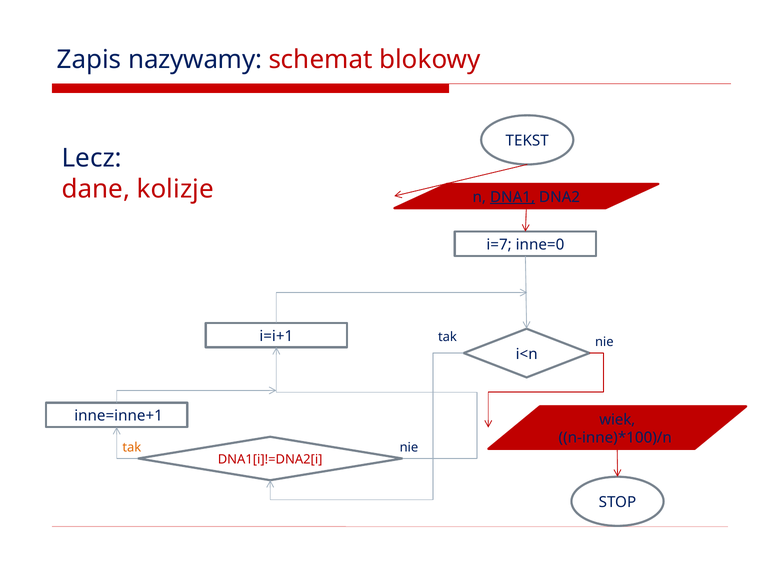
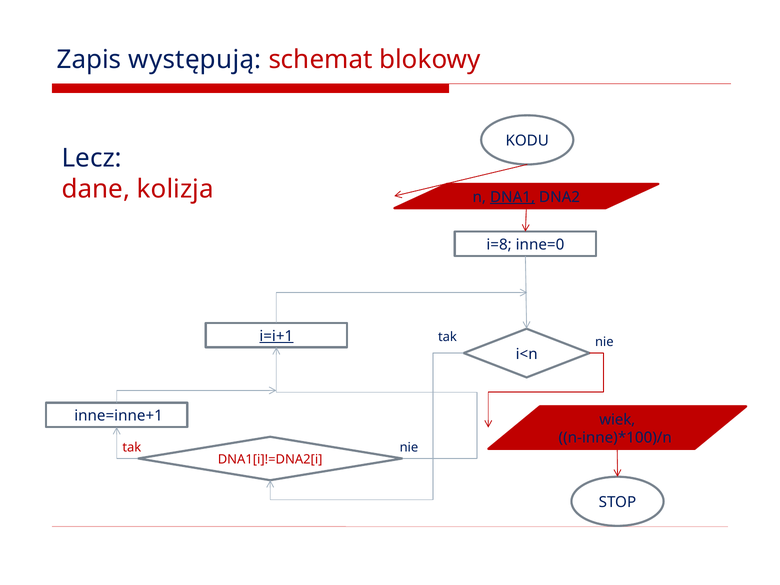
nazywamy: nazywamy -> występują (195, 60)
TEKST: TEKST -> KODU (527, 141)
kolizje: kolizje -> kolizja (175, 189)
i=7: i=7 -> i=8 (499, 245)
i=i+1 underline: none -> present (276, 336)
tak colour: orange -> red (132, 447)
